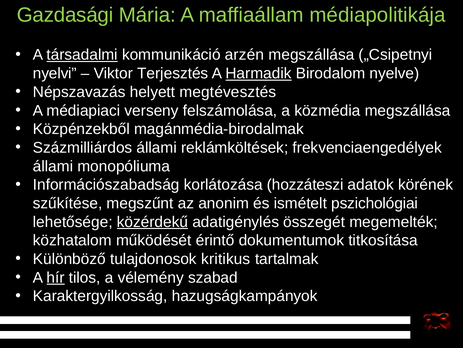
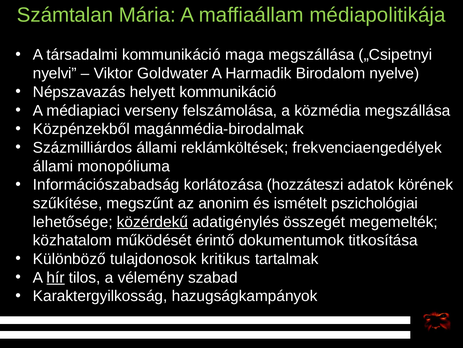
Gazdasági: Gazdasági -> Számtalan (65, 15)
társadalmi underline: present -> none (82, 55)
arzén: arzén -> maga (245, 55)
Terjesztés: Terjesztés -> Goldwater (173, 73)
Harmadik underline: present -> none (259, 73)
helyett megtévesztés: megtévesztés -> kommunikáció (228, 92)
